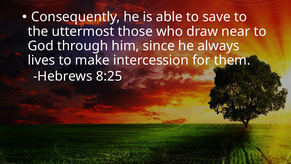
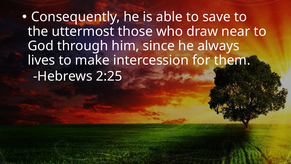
8:25: 8:25 -> 2:25 (109, 76)
